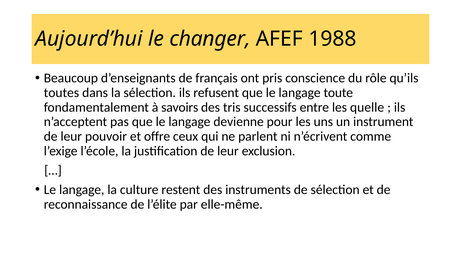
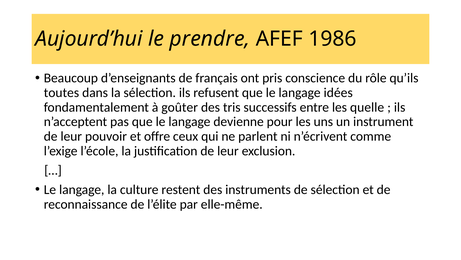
changer: changer -> prendre (210, 39)
1988: 1988 -> 1986 (333, 39)
toute: toute -> idées (338, 92)
savoirs: savoirs -> goûter (180, 107)
